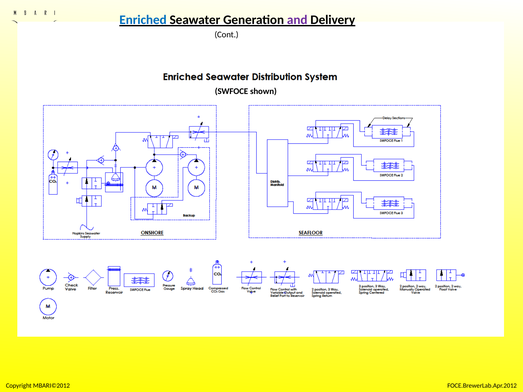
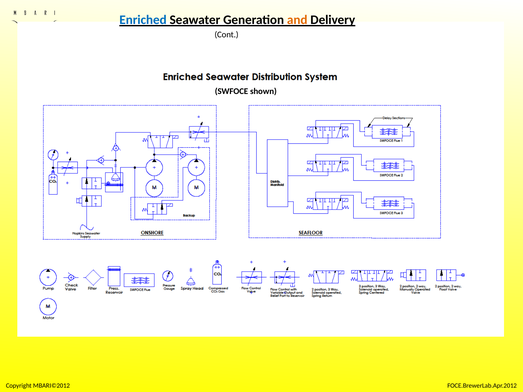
and colour: purple -> orange (297, 20)
